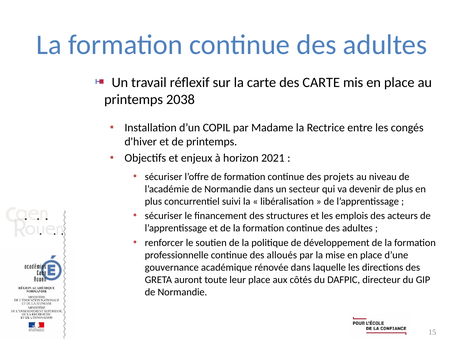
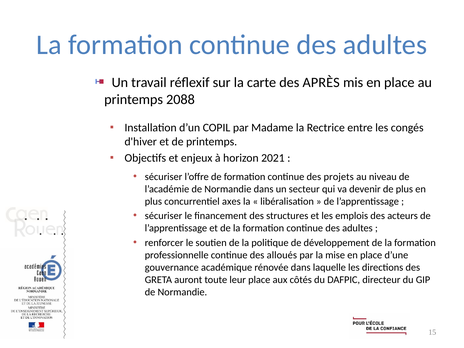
des CARTE: CARTE -> APRÈS (321, 82)
2038: 2038 -> 2088 (180, 99)
suivi: suivi -> axes (231, 201)
